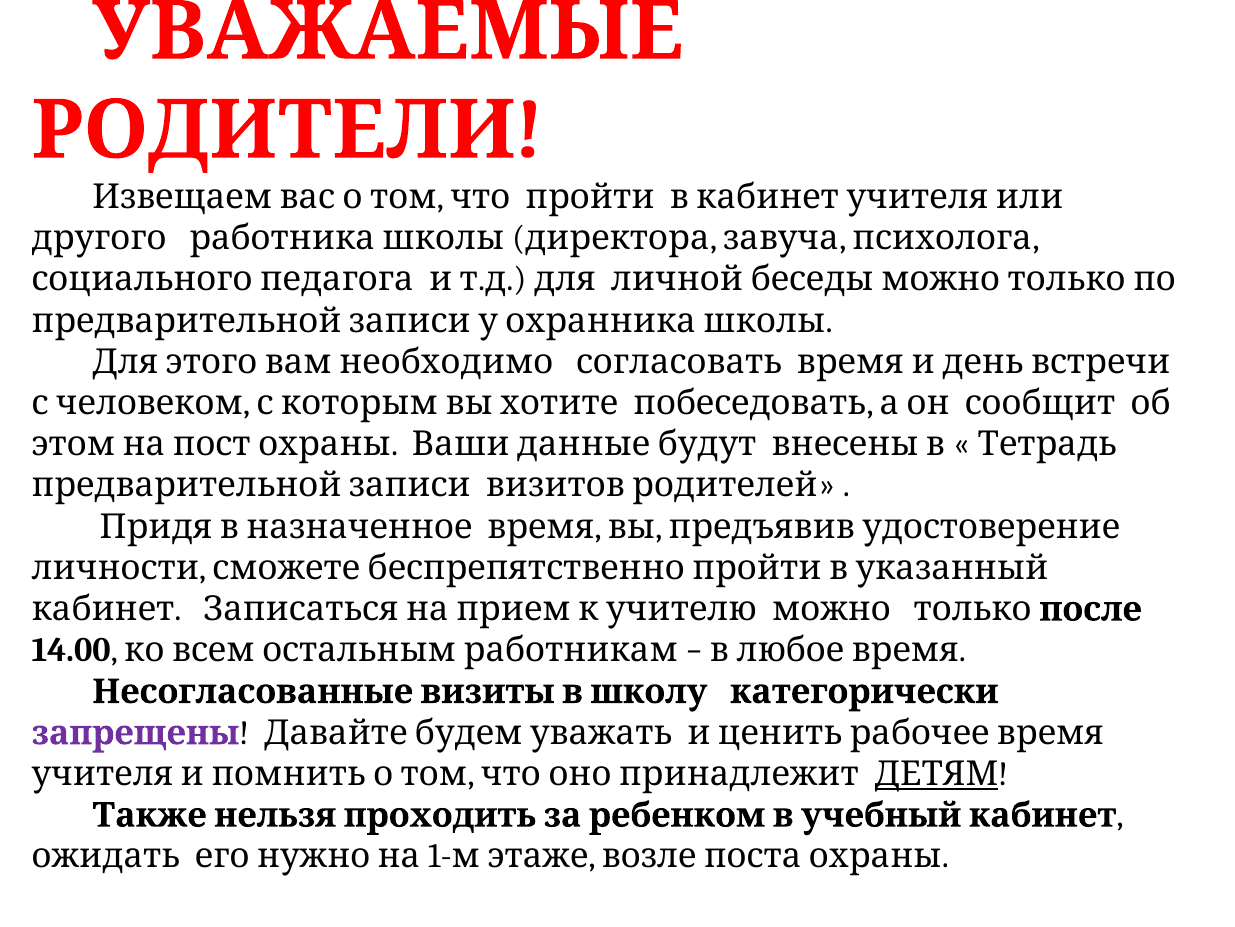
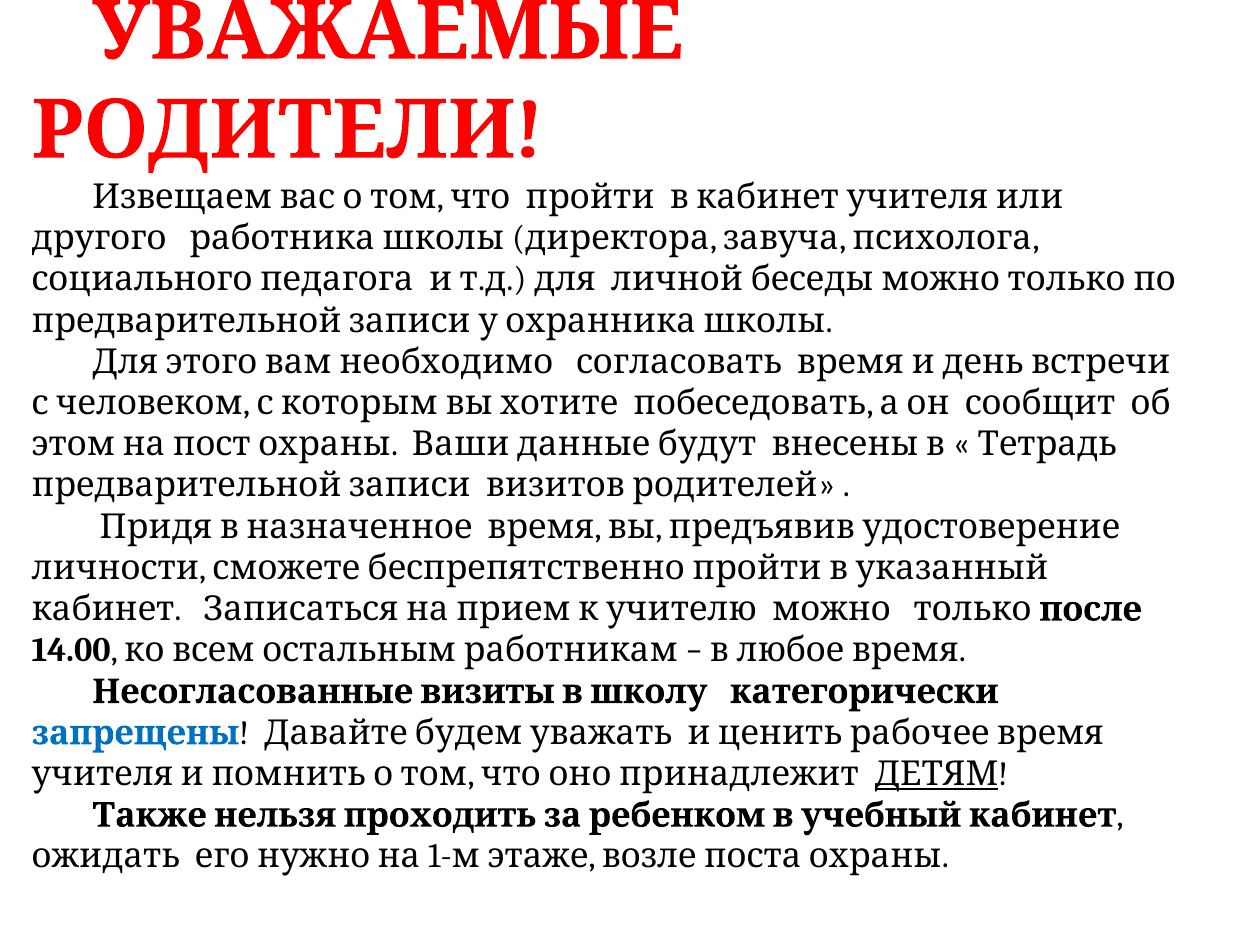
запрещены colour: purple -> blue (135, 732)
